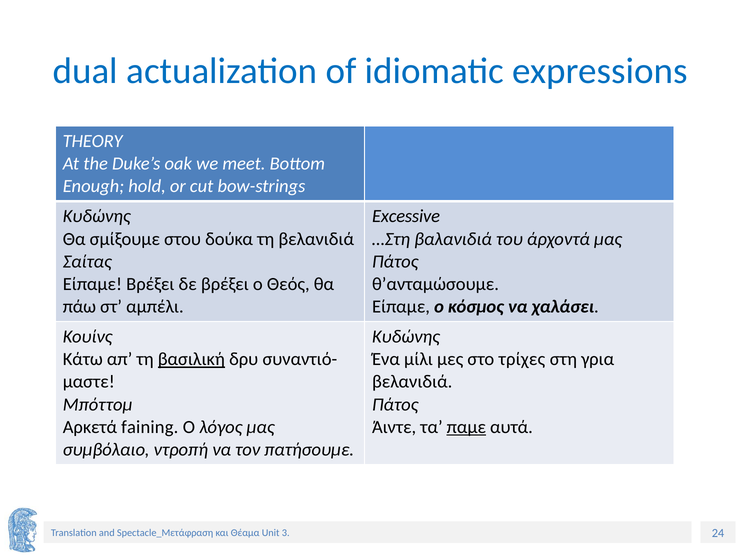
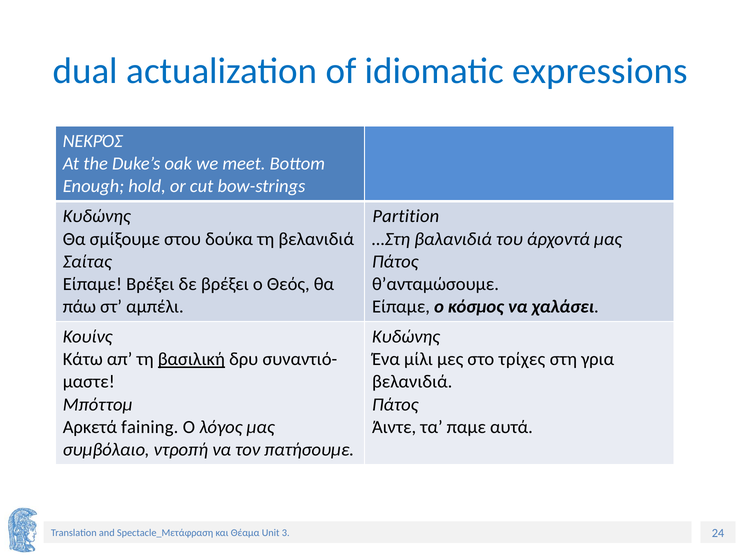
THEORY: THEORY -> ΝΕΚΡΌΣ (93, 141)
Excessive: Excessive -> Partition (406, 217)
παμε underline: present -> none (466, 428)
